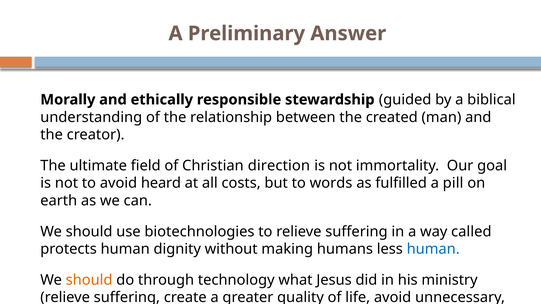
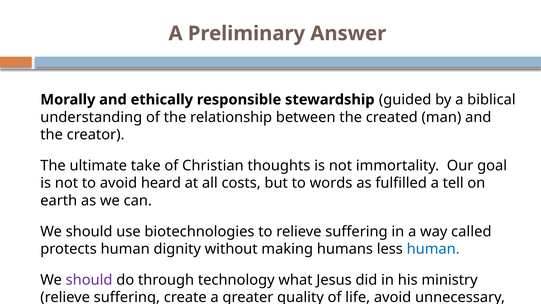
field: field -> take (146, 166)
direction: direction -> thoughts (279, 166)
pill: pill -> tell (453, 183)
should colour: orange -> purple (89, 280)
